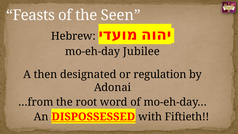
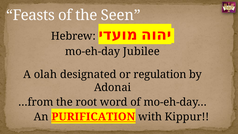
then: then -> olah (45, 74)
DISPOSSESSED: DISPOSSESSED -> PURIFICATION (93, 117)
Fiftieth: Fiftieth -> Kippur (187, 117)
